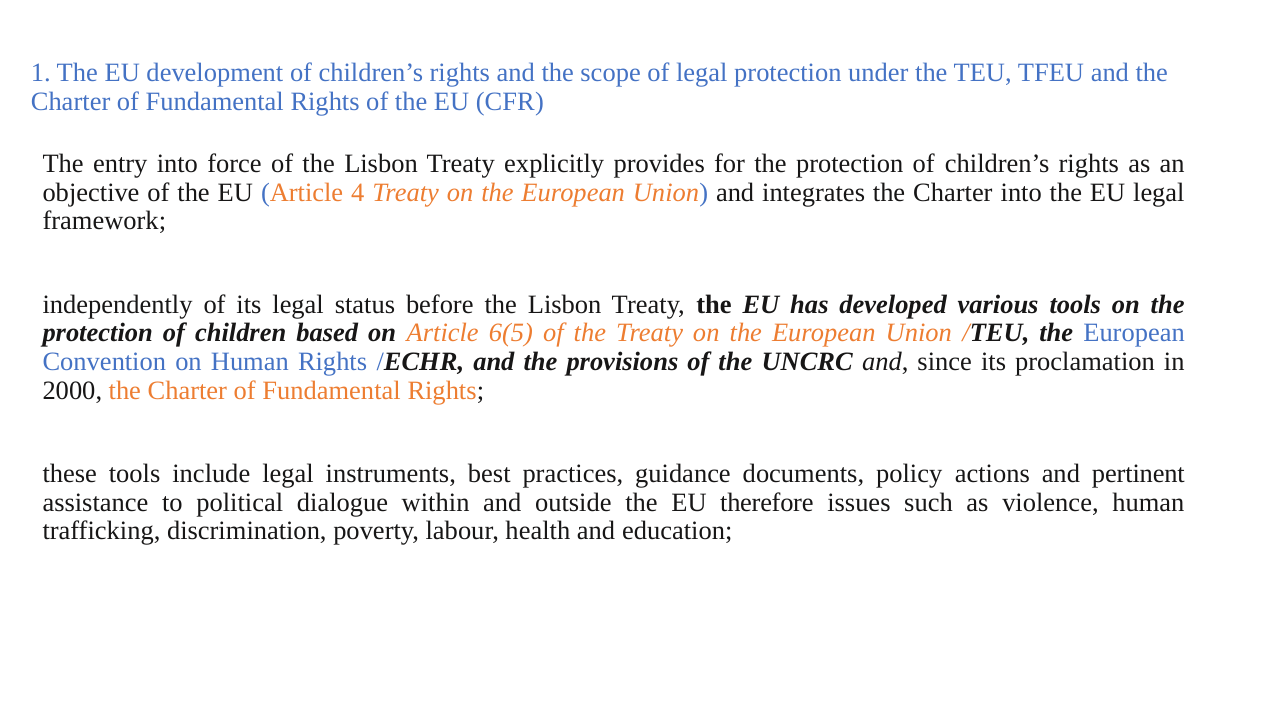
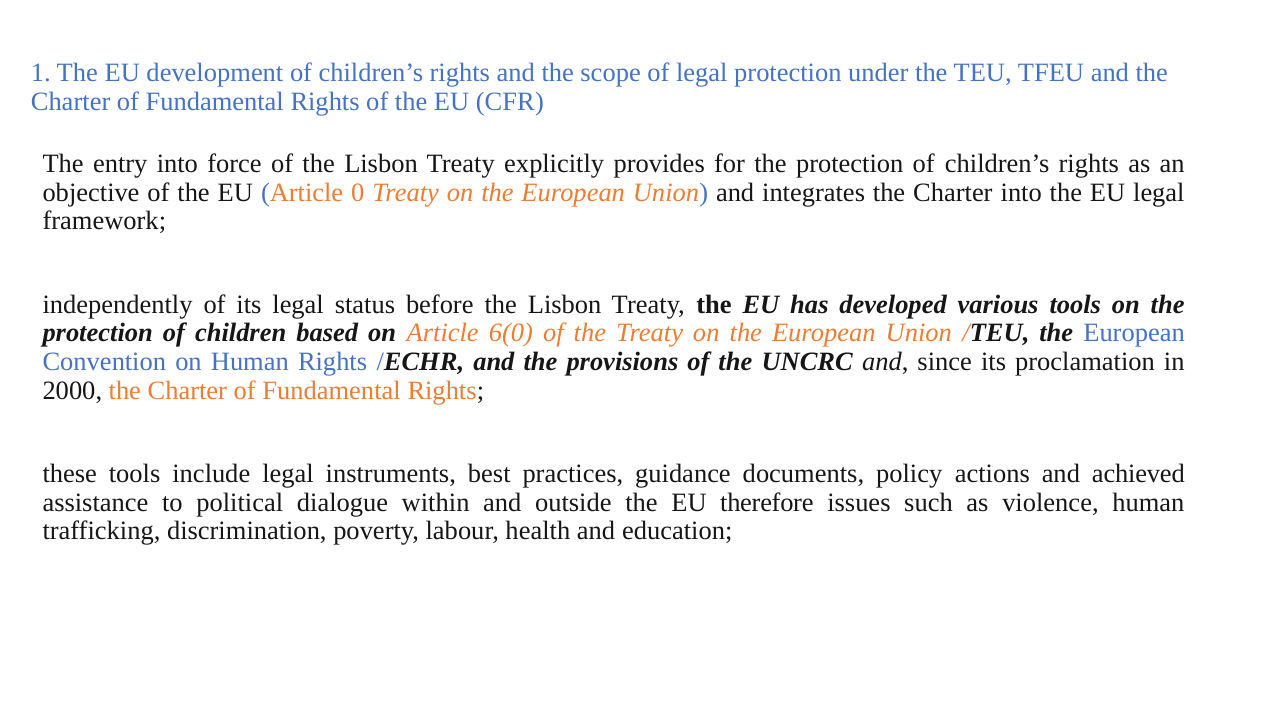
4: 4 -> 0 (358, 192)
6(5: 6(5 -> 6(0 (511, 333)
pertinent: pertinent -> achieved (1138, 474)
